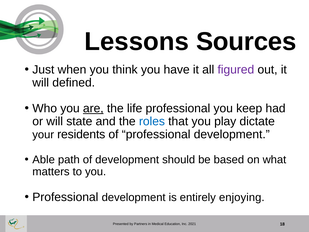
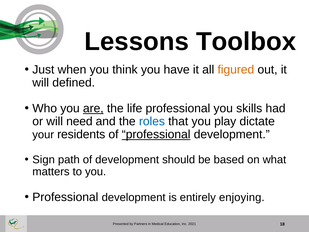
Sources: Sources -> Toolbox (246, 42)
figured colour: purple -> orange (236, 70)
keep: keep -> skills (249, 108)
state: state -> need (79, 121)
professional underline: none -> present (156, 134)
Able: Able -> Sign (44, 160)
